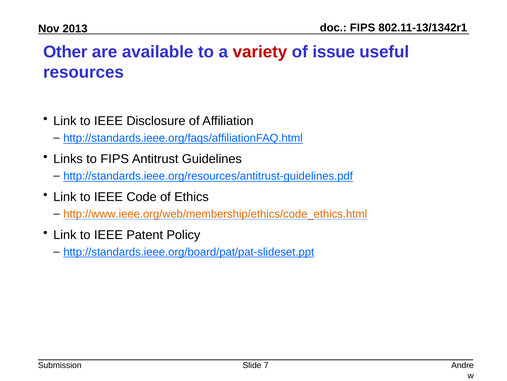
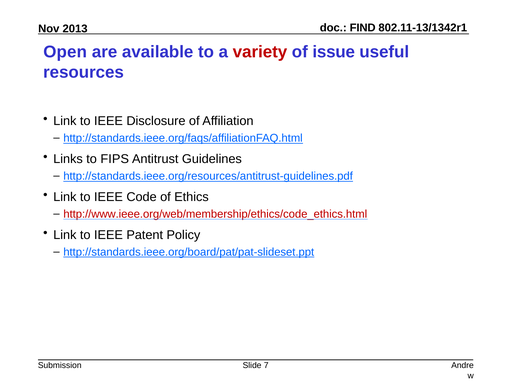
FIPS: FIPS -> FIND (363, 28)
Other: Other -> Open (65, 52)
http://www.ieee.org/web/membership/ethics/code_ethics.html colour: orange -> red (215, 214)
